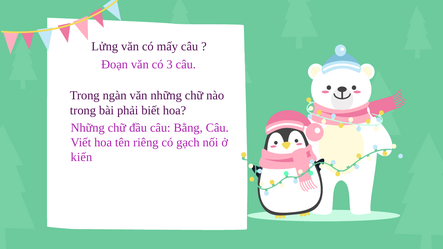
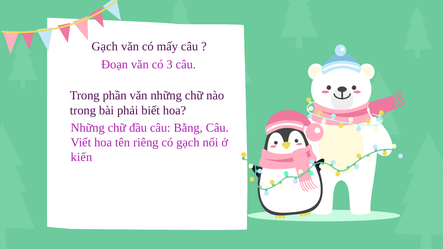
Lửng: Lửng -> Gạch (105, 46)
ngàn: ngàn -> phần (115, 96)
